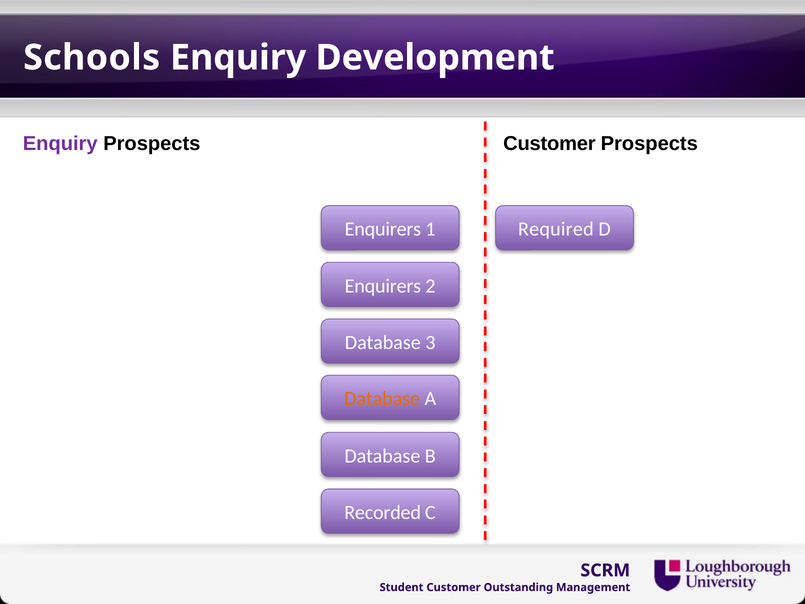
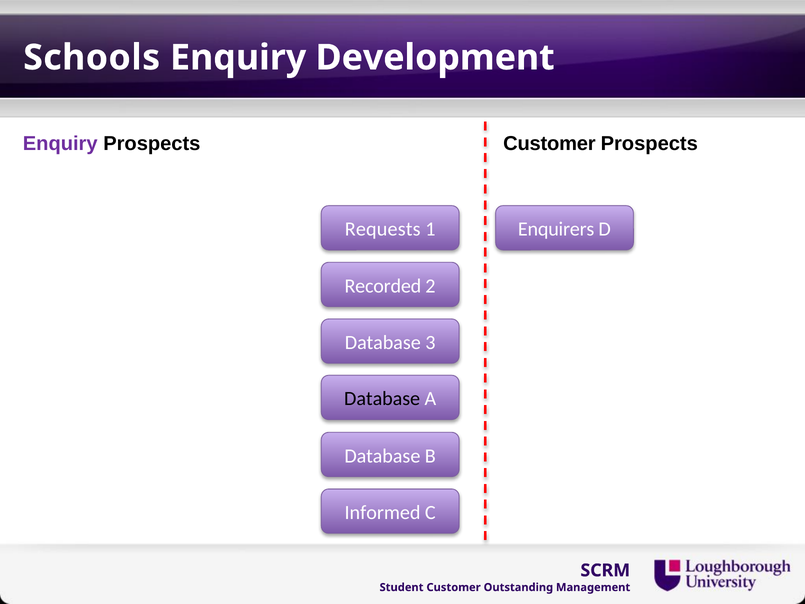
Enquirers: Enquirers -> Requests (383, 229)
Required: Required -> Enquirers (556, 229)
Enquirers: Enquirers -> Recorded (383, 286)
Database colour: orange -> black (382, 399)
Recorded: Recorded -> Informed (383, 512)
